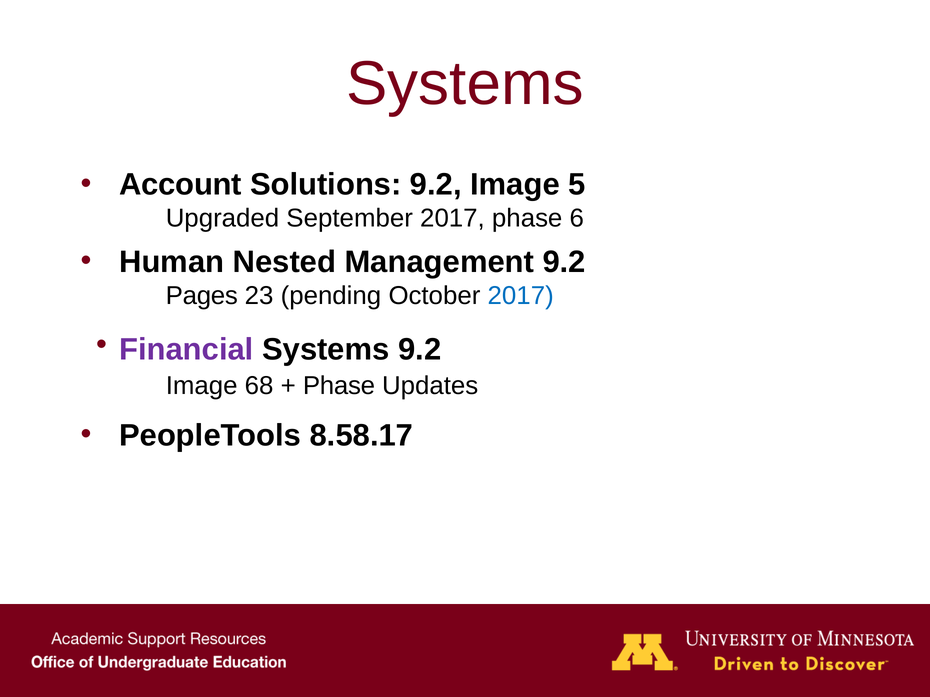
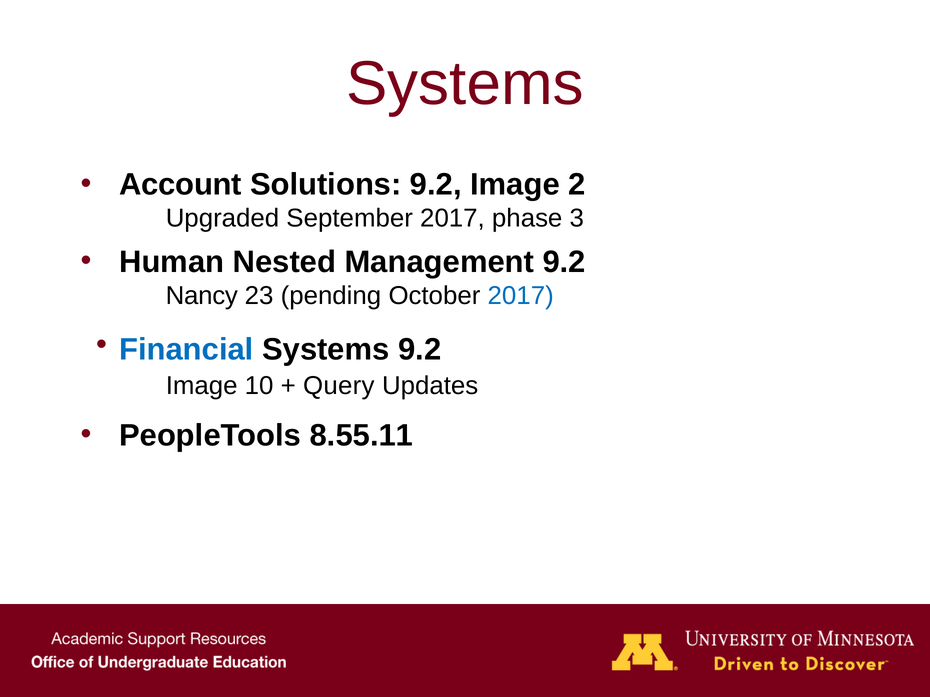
5: 5 -> 2 (577, 185)
6: 6 -> 3 (577, 218)
Pages: Pages -> Nancy (202, 296)
Financial colour: purple -> blue (186, 350)
68: 68 -> 10 (259, 386)
Phase: Phase -> Query (339, 386)
8.58.17: 8.58.17 -> 8.55.11 (361, 436)
